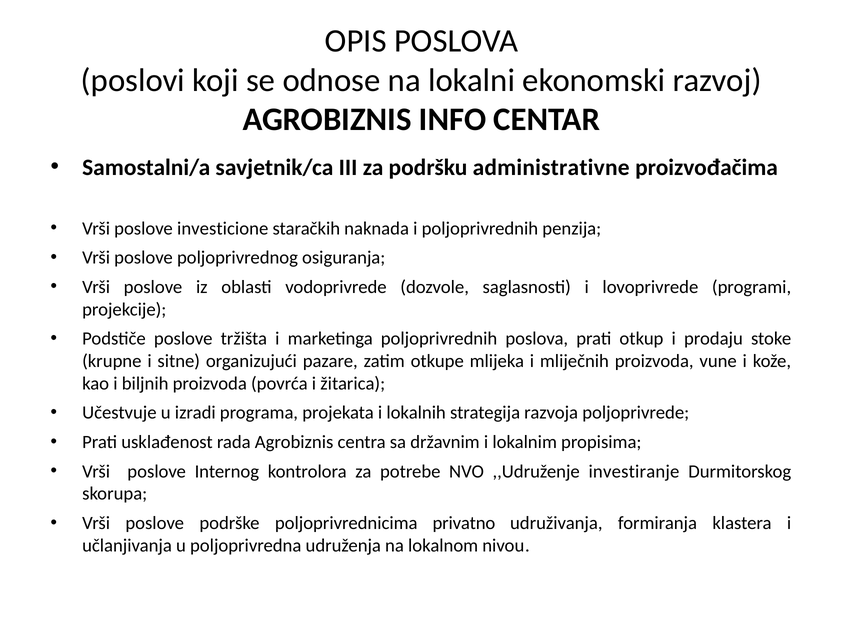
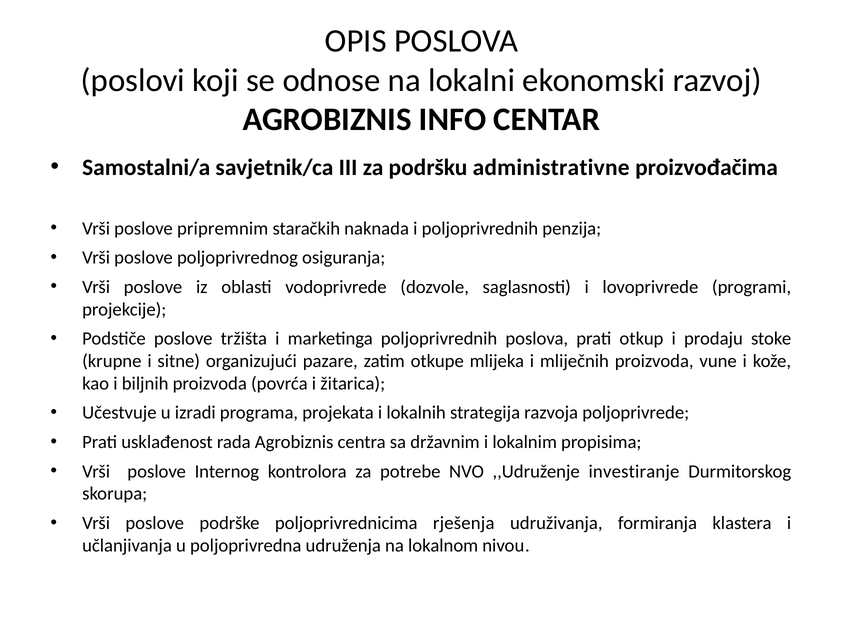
investicione: investicione -> pripremnim (223, 228)
privatno: privatno -> rješenja (464, 523)
